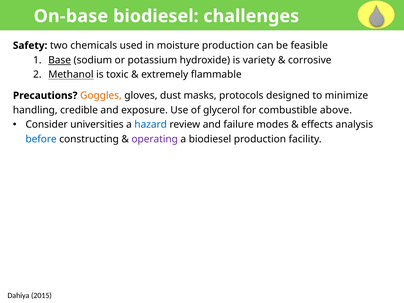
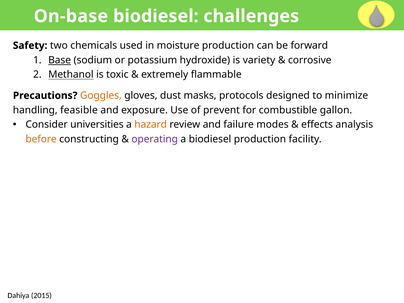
feasible: feasible -> forward (309, 46)
credible: credible -> feasible (79, 110)
glycerol: glycerol -> prevent (221, 110)
above: above -> gallon (336, 110)
hazard colour: blue -> orange (151, 125)
before colour: blue -> orange (41, 139)
